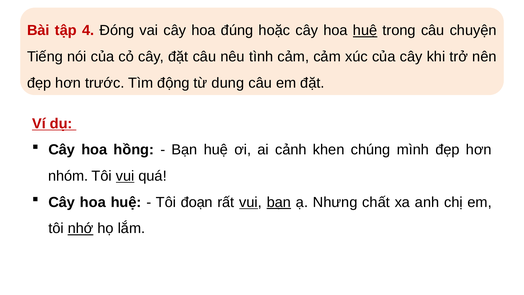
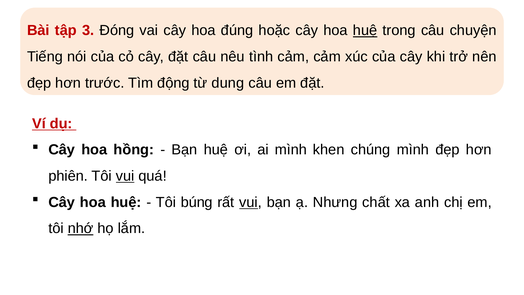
4: 4 -> 3 (88, 30)
ai cảnh: cảnh -> mình (291, 150)
nhóm: nhóm -> phiên (68, 176)
đoạn: đoạn -> búng (197, 202)
bạn underline: present -> none (279, 202)
